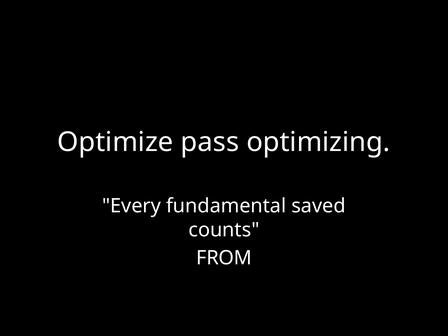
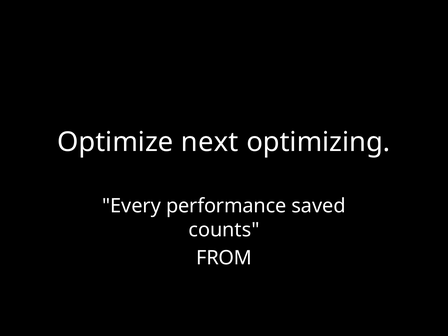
pass: pass -> next (210, 142)
fundamental: fundamental -> performance (226, 206)
